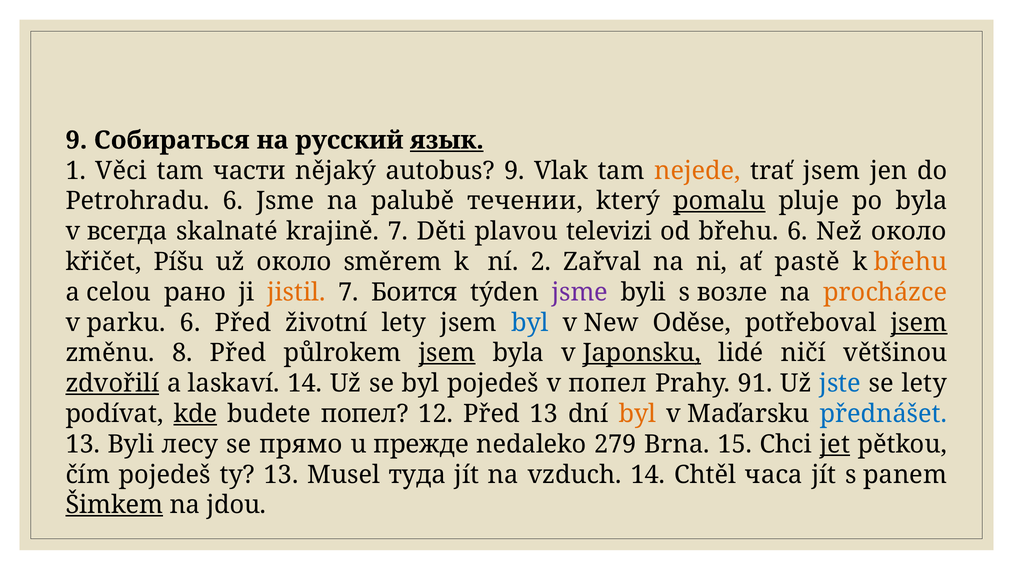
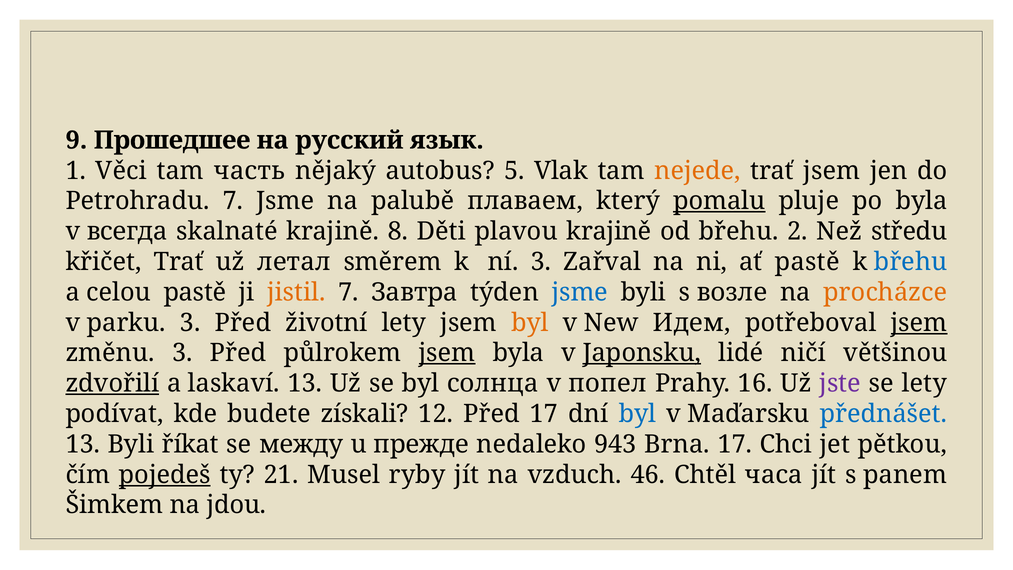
Собираться: Собираться -> Прошедшее (172, 140)
язык underline: present -> none (447, 140)
части: части -> часть (249, 171)
autobus 9: 9 -> 5 (514, 171)
Petrohradu 6: 6 -> 7 (233, 201)
течении: течении -> плаваем (525, 201)
krajině 7: 7 -> 8 (398, 231)
plavou televizi: televizi -> krajině (609, 231)
břehu 6: 6 -> 2 (797, 231)
Než около: около -> středu (909, 231)
křičet Píšu: Píšu -> Trať (179, 262)
už около: около -> летал (294, 262)
ní 2: 2 -> 3 (541, 262)
břehu colour: orange -> blue (911, 262)
celou рано: рано -> pastě (195, 292)
Боится: Боится -> Завтра (414, 292)
jsme colour: purple -> blue (580, 292)
parku 6: 6 -> 3 (190, 323)
byl colour: blue -> orange (530, 323)
Oděse: Oděse -> Идем (692, 323)
změnu 8: 8 -> 3 (182, 353)
laskaví 14: 14 -> 13 (305, 383)
byl pojedeš: pojedeš -> солнца (493, 383)
91: 91 -> 16 (755, 383)
jste colour: blue -> purple (840, 383)
kde underline: present -> none (195, 414)
budete попел: попел -> získali (365, 414)
Před 13: 13 -> 17 (544, 414)
byl colour: orange -> blue (637, 414)
лесу: лесу -> říkat (190, 444)
прямо: прямо -> между (301, 444)
279: 279 -> 943 (615, 444)
Brna 15: 15 -> 17 (735, 444)
jet underline: present -> none (835, 444)
pojedeš underline: none -> present (165, 474)
ty 13: 13 -> 21 (281, 474)
туда: туда -> ryby (417, 474)
vzduch 14: 14 -> 46 (648, 474)
Šimkem underline: present -> none (114, 505)
